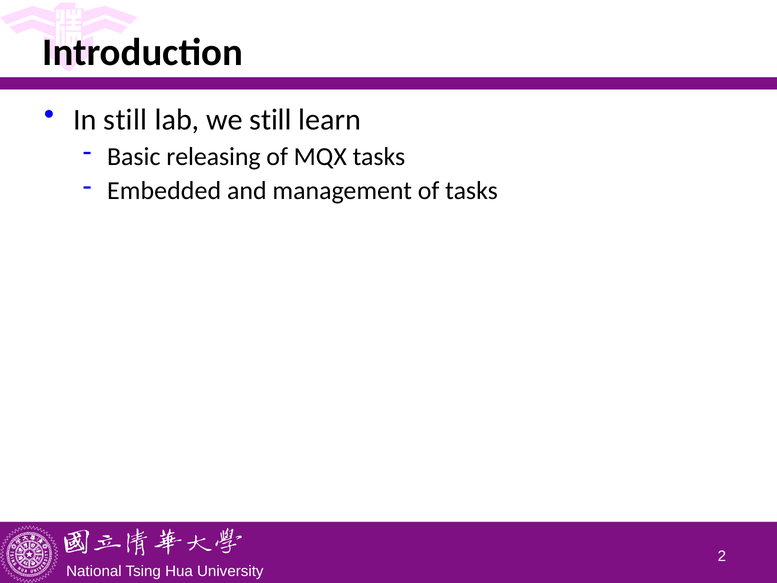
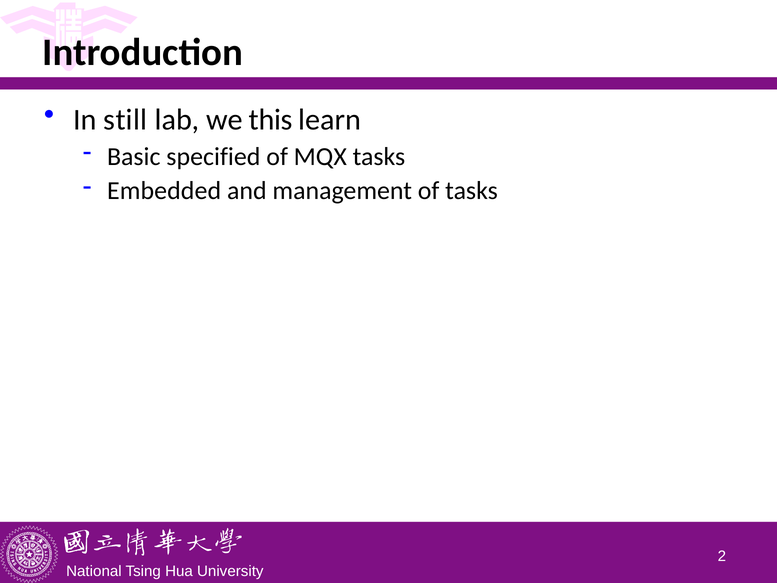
we still: still -> this (271, 120)
releasing: releasing -> specified (213, 156)
